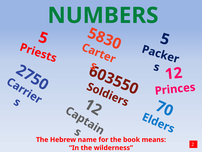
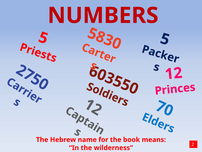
NUMBERS colour: green -> red (103, 15)
